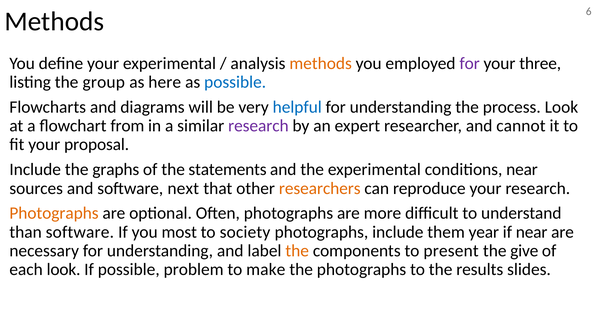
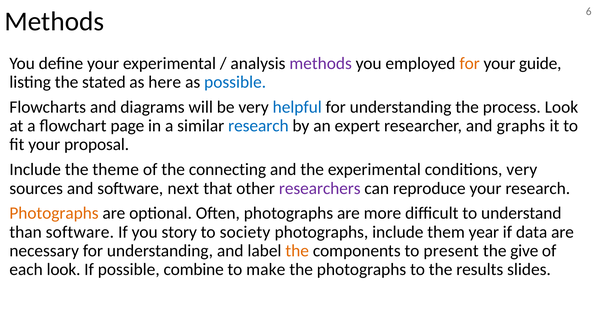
methods colour: orange -> purple (321, 63)
for colour: purple -> orange (470, 63)
three: three -> guide (540, 63)
group: group -> stated (104, 82)
from: from -> page (127, 126)
research colour: purple -> blue (258, 126)
cannot: cannot -> graphs (521, 126)
graphs: graphs -> theme (116, 170)
statements: statements -> connecting (227, 170)
conditions near: near -> very (522, 170)
researchers colour: orange -> purple (320, 188)
most: most -> story (179, 232)
if near: near -> data (532, 232)
problem: problem -> combine (194, 270)
